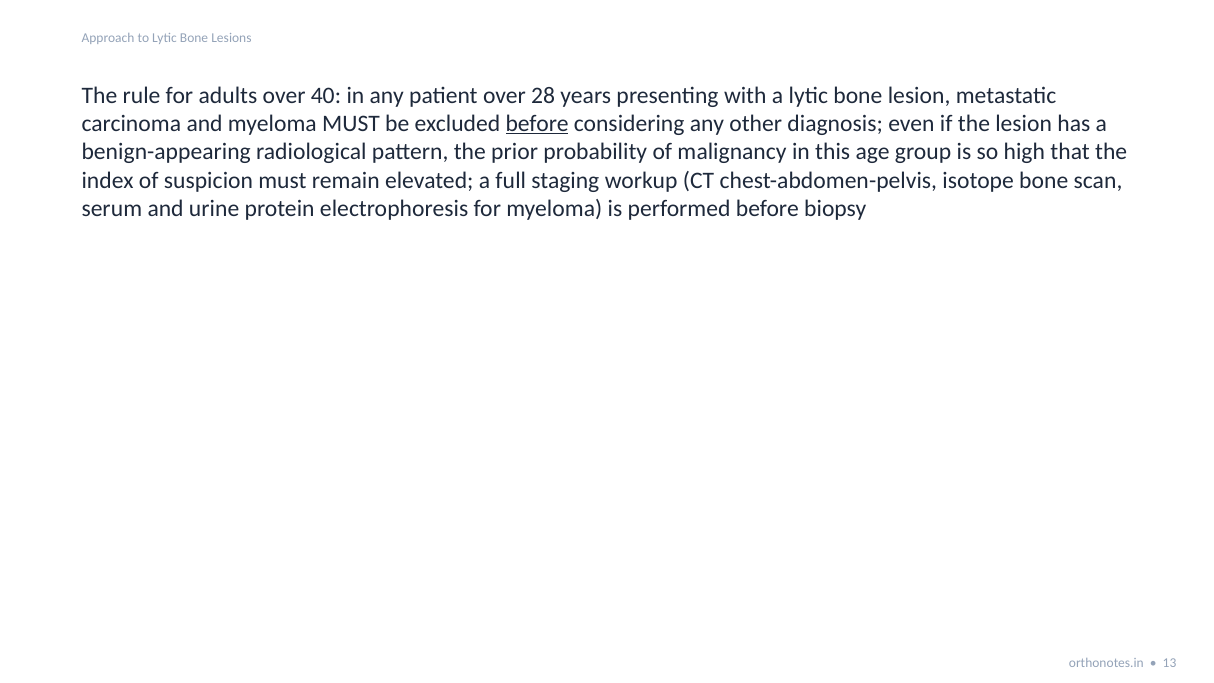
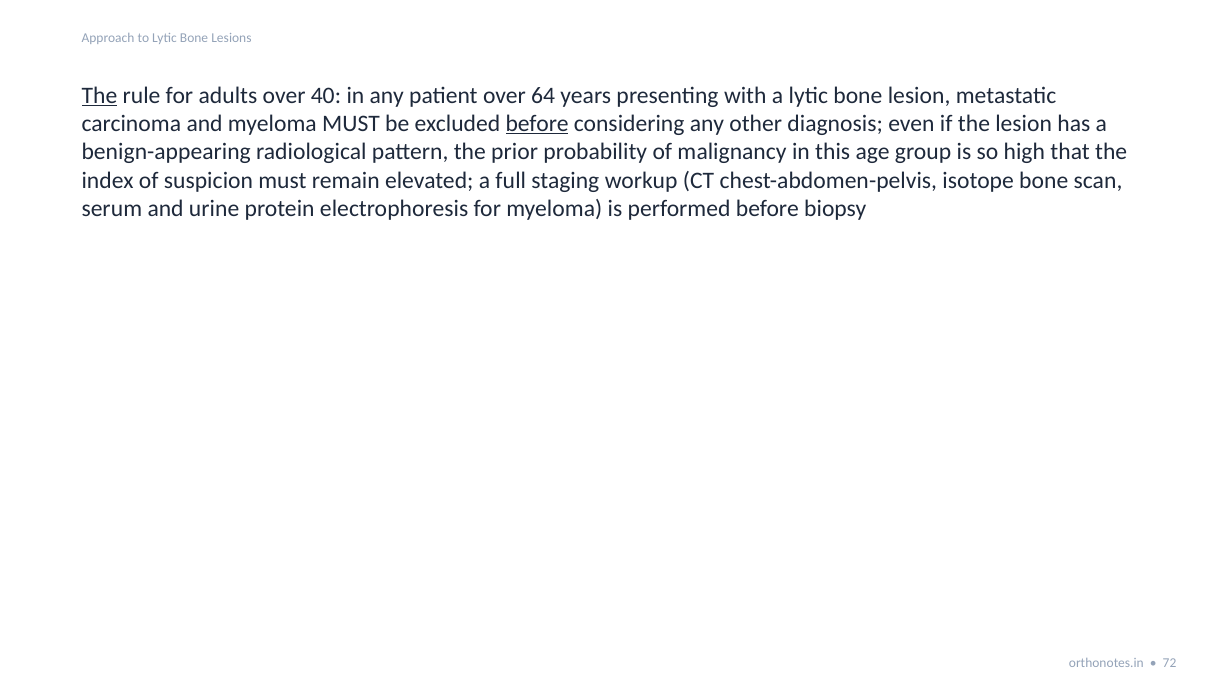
The underline: none -> present (99, 95)
28: 28 -> 64 (543, 95)
13: 13 -> 72 (1169, 663)
